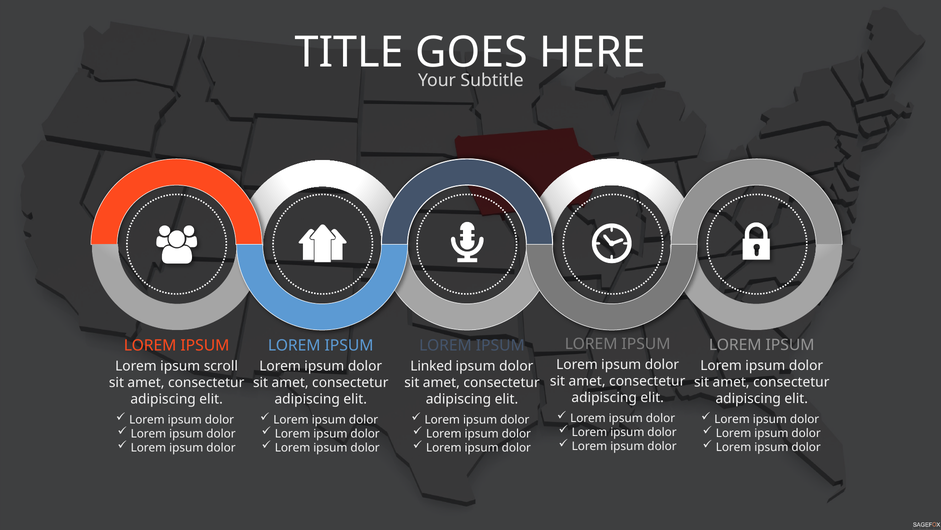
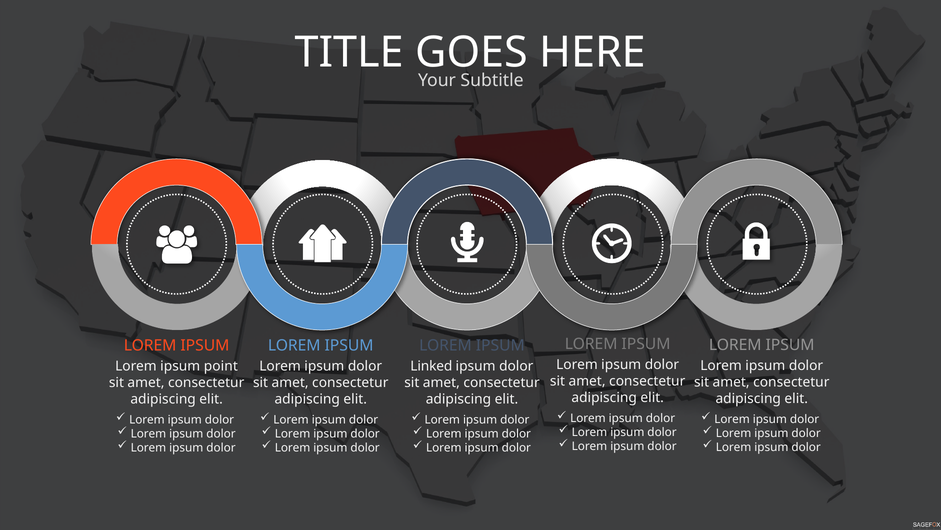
scroll: scroll -> point (221, 366)
